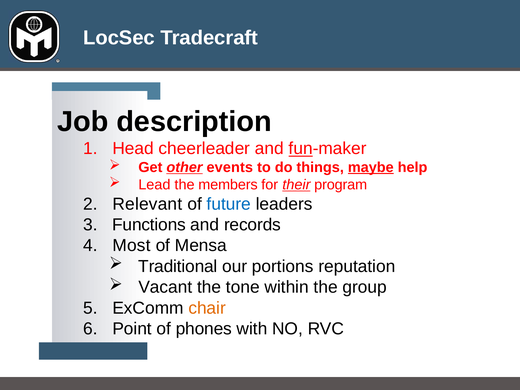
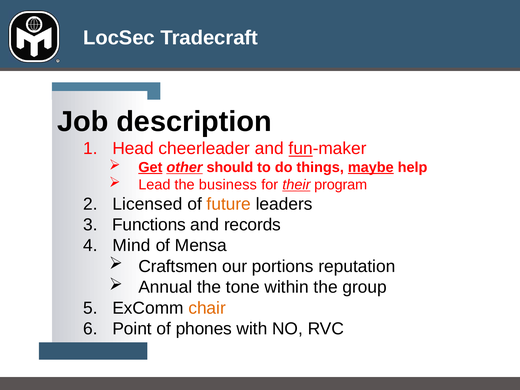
Get underline: none -> present (150, 167)
events: events -> should (230, 167)
members: members -> business (228, 185)
Relevant: Relevant -> Licensed (147, 204)
future colour: blue -> orange (229, 204)
Most: Most -> Mind (132, 246)
Traditional: Traditional -> Craftsmen (178, 266)
Vacant: Vacant -> Annual (165, 287)
